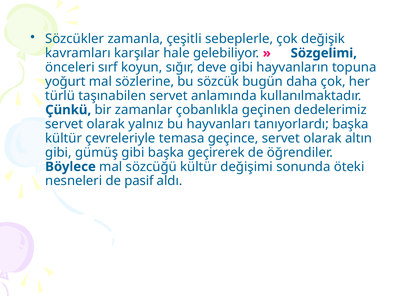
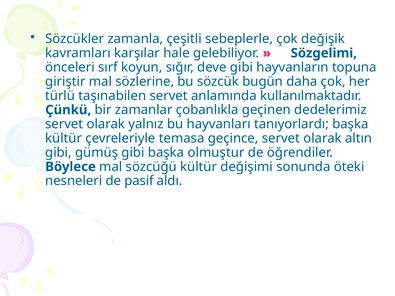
yoğurt: yoğurt -> giriştir (65, 82)
geçirerek: geçirerek -> olmuştur (216, 153)
